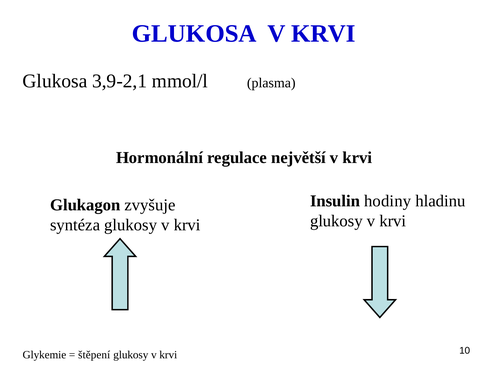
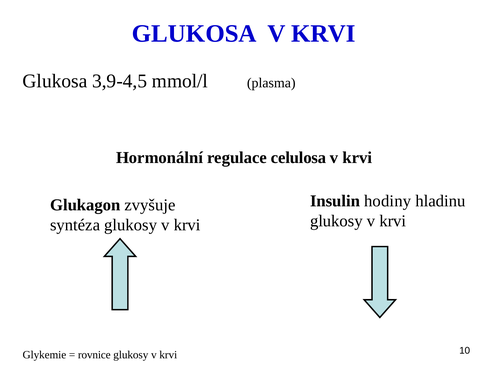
3,9-2,1: 3,9-2,1 -> 3,9-4,5 (120, 81)
největší: největší -> celulosa (299, 158)
štěpení: štěpení -> rovnice (94, 355)
